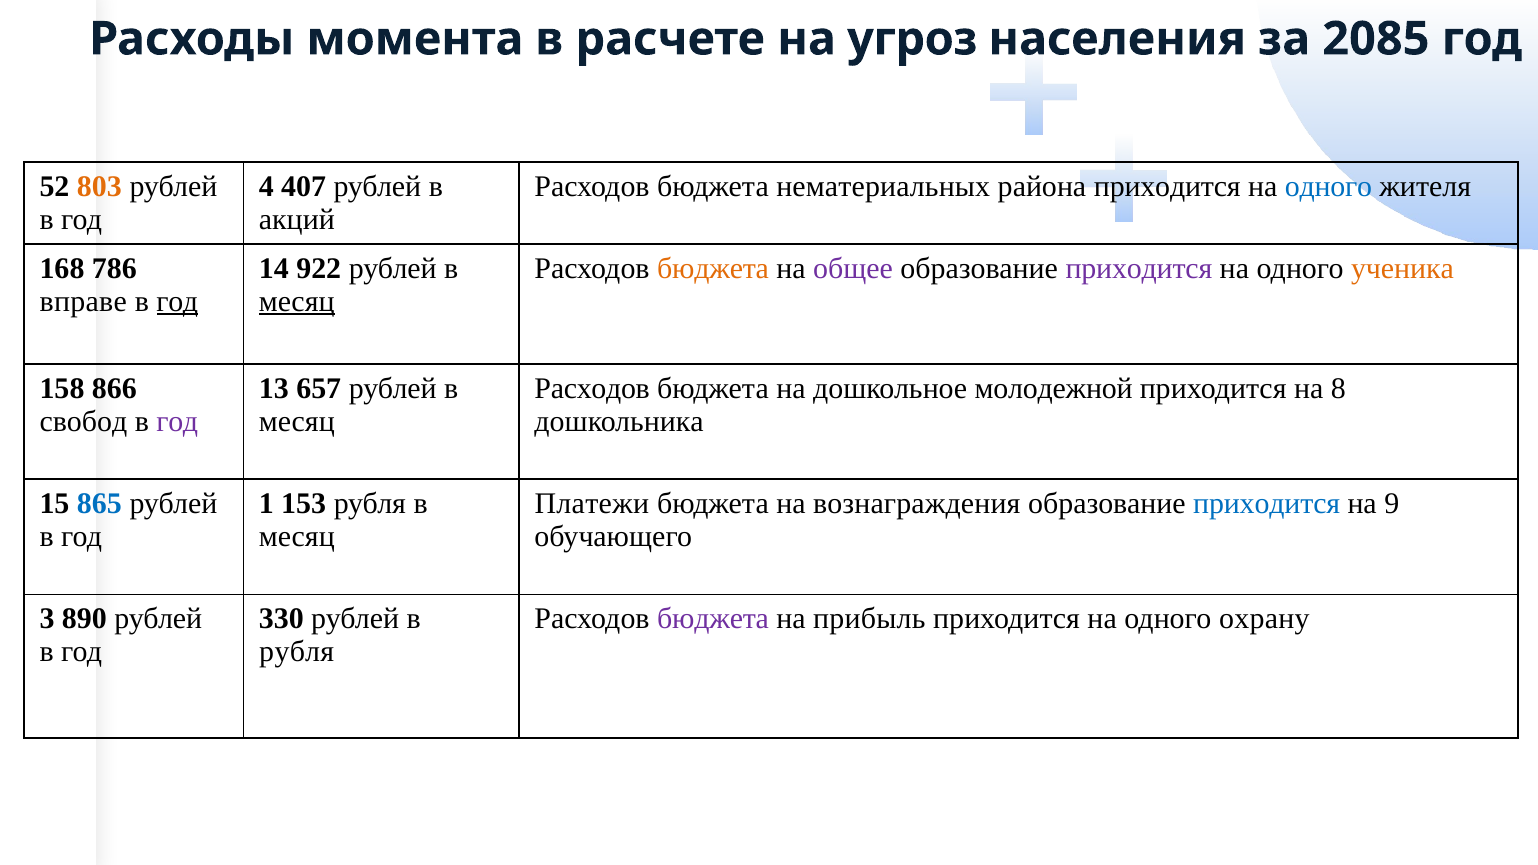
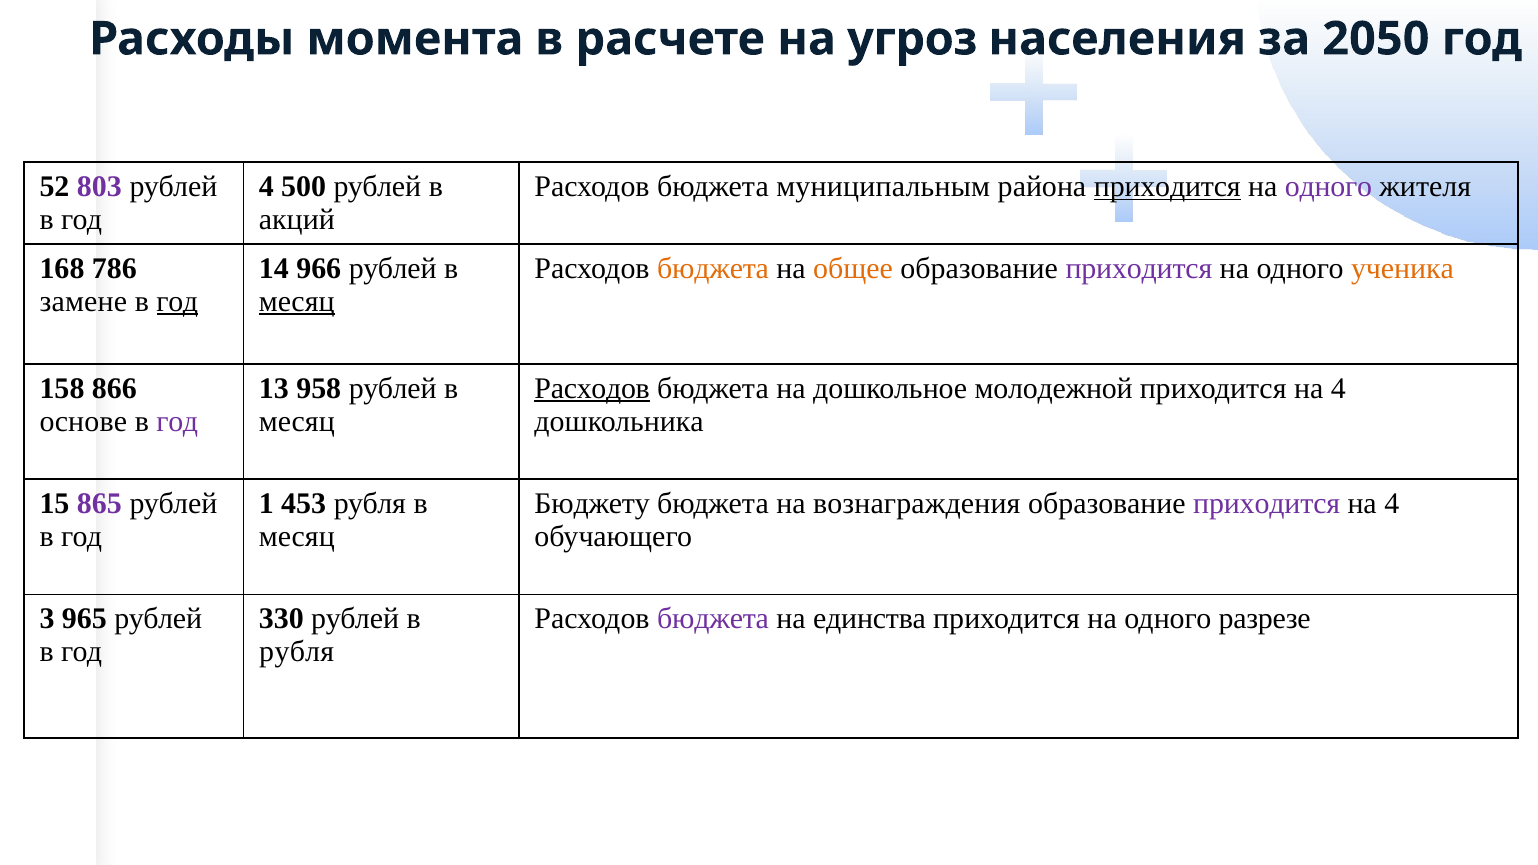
2085: 2085 -> 2050 (1376, 39)
803 colour: orange -> purple (99, 187)
407: 407 -> 500 (304, 187)
нематериальных: нематериальных -> муниципальным (883, 187)
приходится underline: none -> present (1167, 187)
одного colour: blue -> purple (1328, 187)
922: 922 -> 966 (319, 268)
общее colour: purple -> orange (853, 268)
вправе: вправе -> замене (83, 301)
657: 657 -> 958 (319, 388)
Расходов underline: none -> present (592, 388)
8: 8 -> 4 (1338, 388)
свобод: свобод -> основе (83, 421)
865 colour: blue -> purple (99, 504)
153: 153 -> 453 (304, 504)
Платежи: Платежи -> Бюджету (592, 504)
приходится colour: blue -> purple (1267, 504)
9: 9 -> 4 (1392, 504)
890: 890 -> 965 (84, 619)
прибыль: прибыль -> единства (870, 619)
охрану: охрану -> разрезе (1265, 619)
